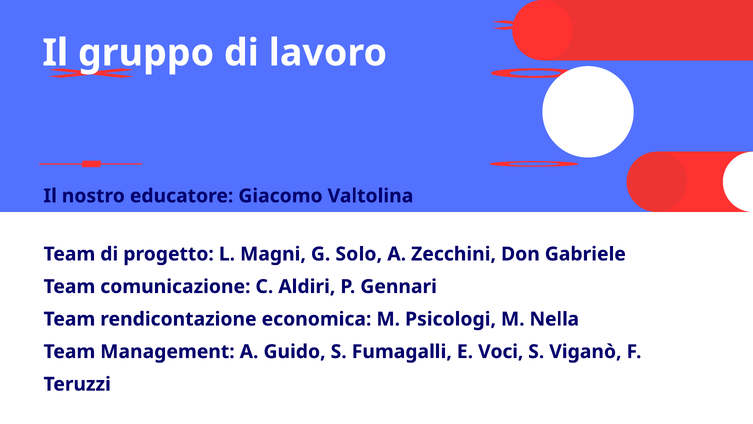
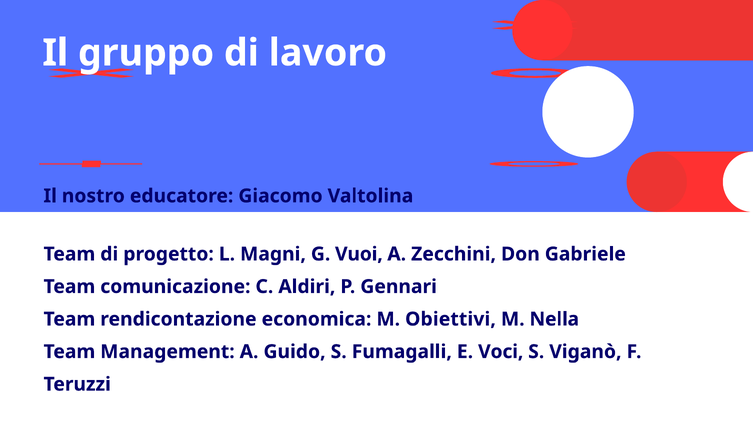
Solo: Solo -> Vuoi (359, 254)
Psicologi: Psicologi -> Obiettivi (450, 319)
